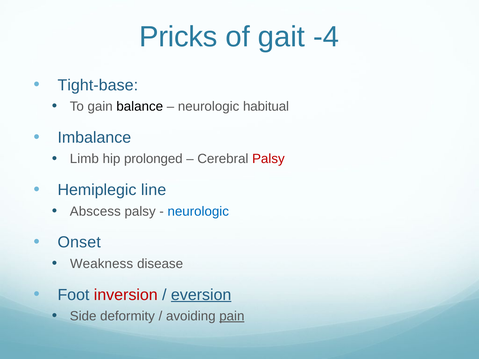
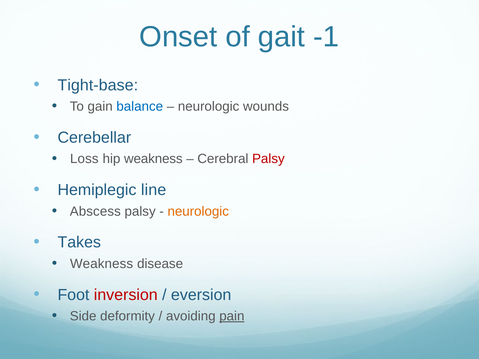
Pricks: Pricks -> Onset (178, 37)
-4: -4 -> -1 (326, 37)
balance colour: black -> blue (140, 107)
habitual: habitual -> wounds (266, 107)
Imbalance: Imbalance -> Cerebellar (94, 138)
Limb: Limb -> Loss (84, 159)
hip prolonged: prolonged -> weakness (153, 159)
neurologic colour: blue -> orange (198, 211)
Onset: Onset -> Takes (79, 243)
eversion underline: present -> none (201, 295)
